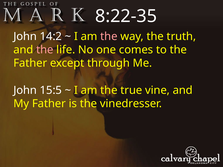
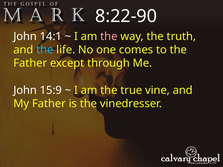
8:22-35: 8:22-35 -> 8:22-90 (126, 16)
14:2: 14:2 -> 14:1 (51, 36)
the colour: pink -> light blue (45, 50)
15:5: 15:5 -> 15:9 (51, 90)
